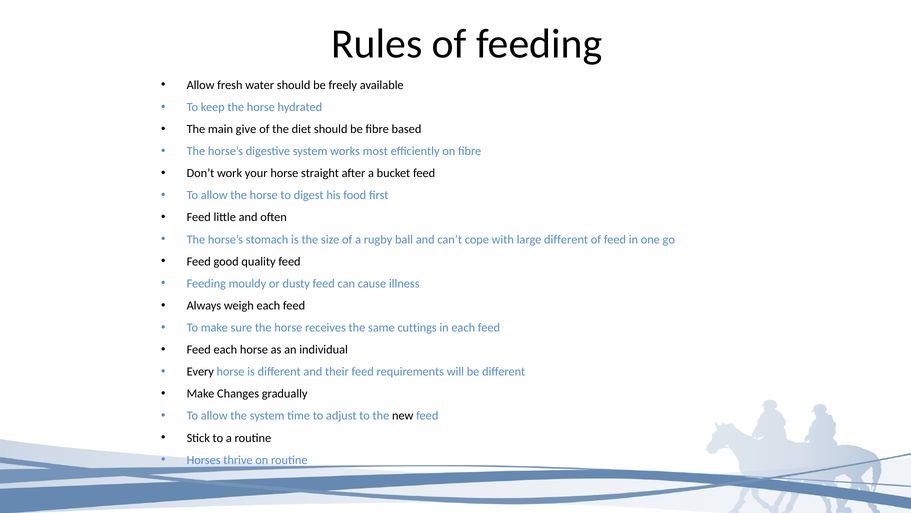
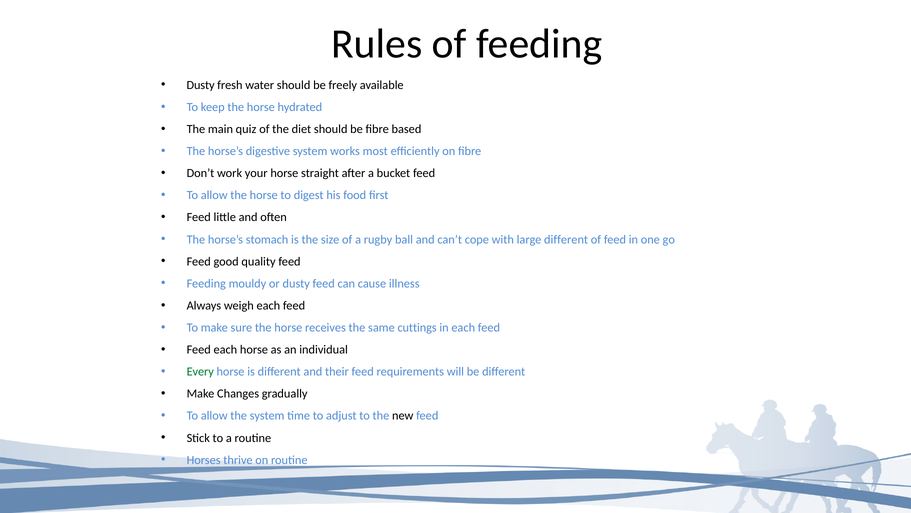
Allow: Allow -> Dusty (201, 85)
give: give -> quiz (246, 129)
Every colour: black -> green (200, 371)
